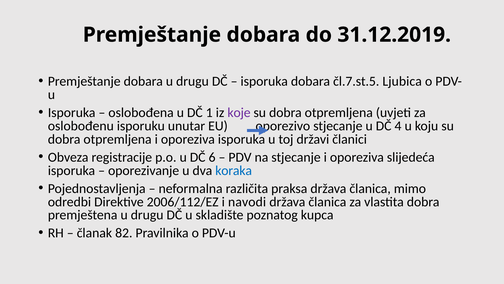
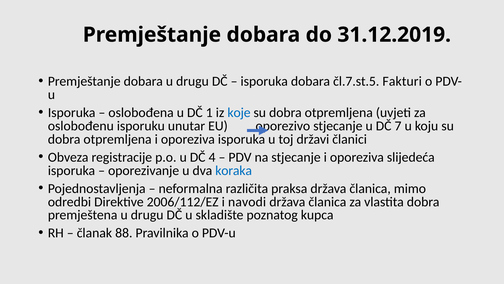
Ljubica: Ljubica -> Fakturi (402, 81)
koje colour: purple -> blue (239, 112)
4: 4 -> 7 (398, 126)
6: 6 -> 4 (212, 157)
82: 82 -> 88 (124, 233)
